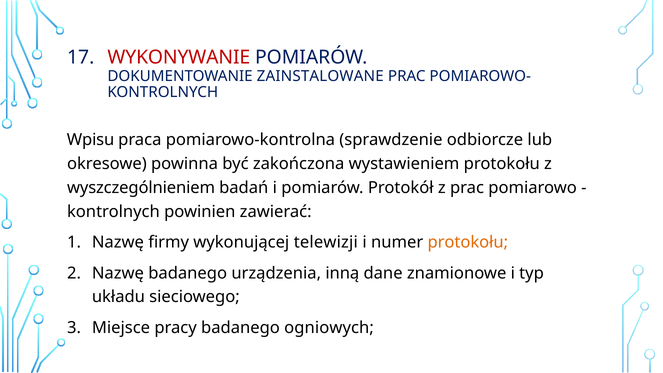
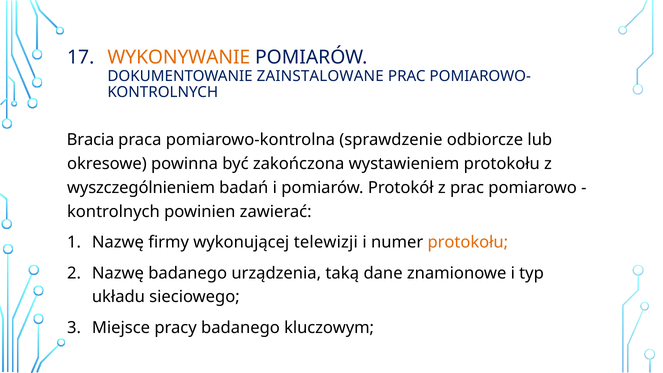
WYKONYWANIE colour: red -> orange (179, 57)
Wpisu: Wpisu -> Bracia (91, 140)
inną: inną -> taką (342, 273)
ogniowych: ogniowych -> kluczowym (329, 328)
